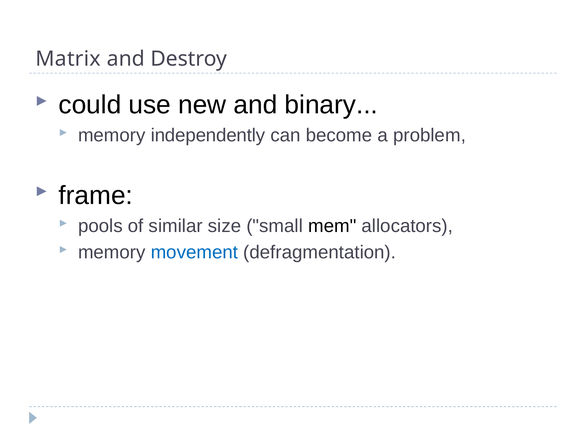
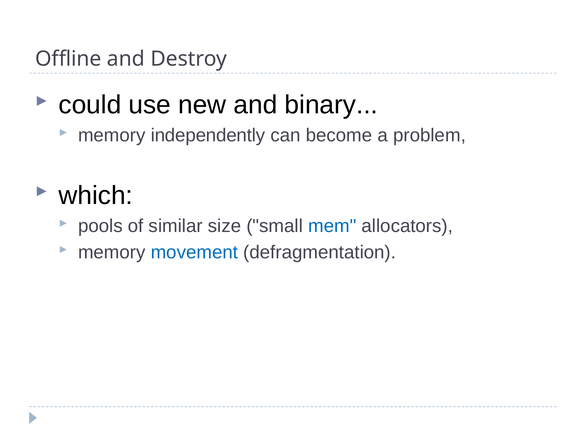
Matrix: Matrix -> Offline (68, 59)
frame: frame -> which (96, 196)
mem colour: black -> blue (332, 226)
